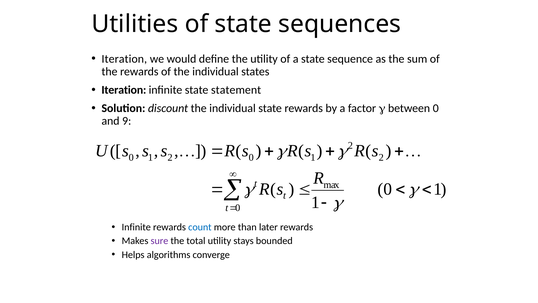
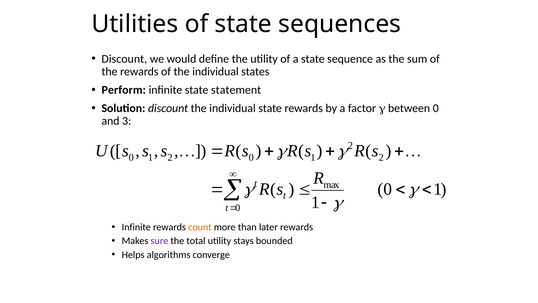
Iteration: Iteration -> Discount (124, 59)
Iteration: Iteration -> Perform (124, 90)
9: 9 -> 3 (127, 121)
count colour: blue -> orange (200, 227)
